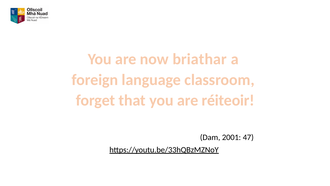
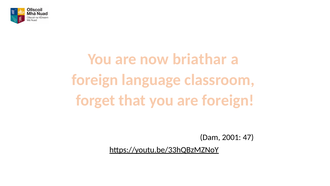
are réiteoir: réiteoir -> foreign (228, 100)
